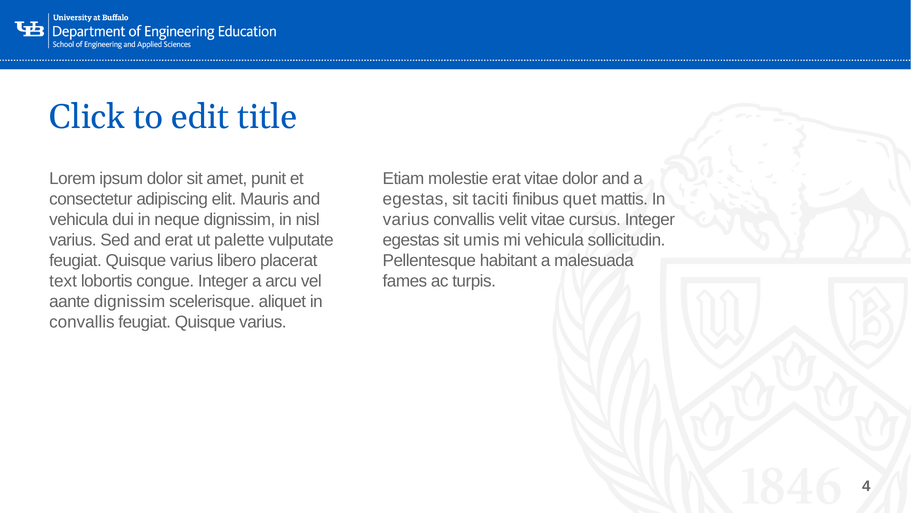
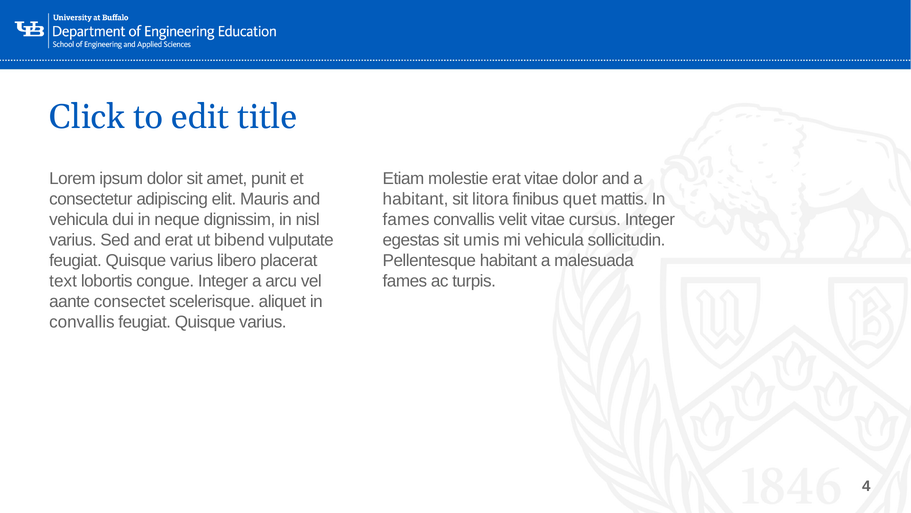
egestas: egestas -> habitant (415, 199)
taciti: taciti -> litora (490, 199)
varius: varius -> fames (406, 219)
palette: palette -> bibend (239, 240)
aante dignissim: dignissim -> consectet (130, 301)
